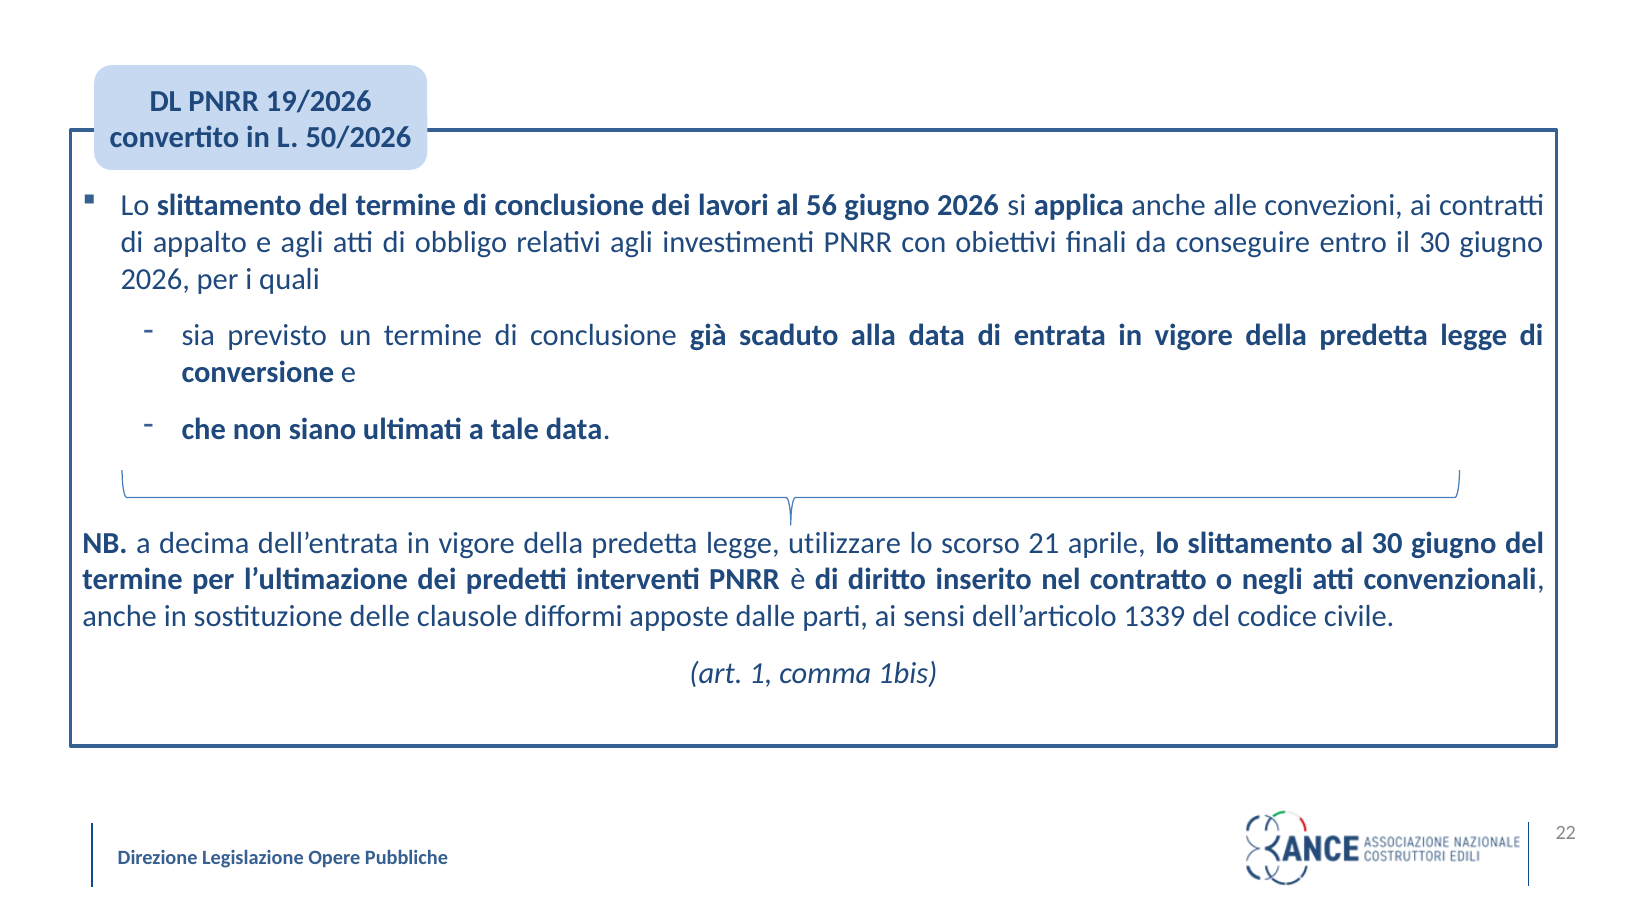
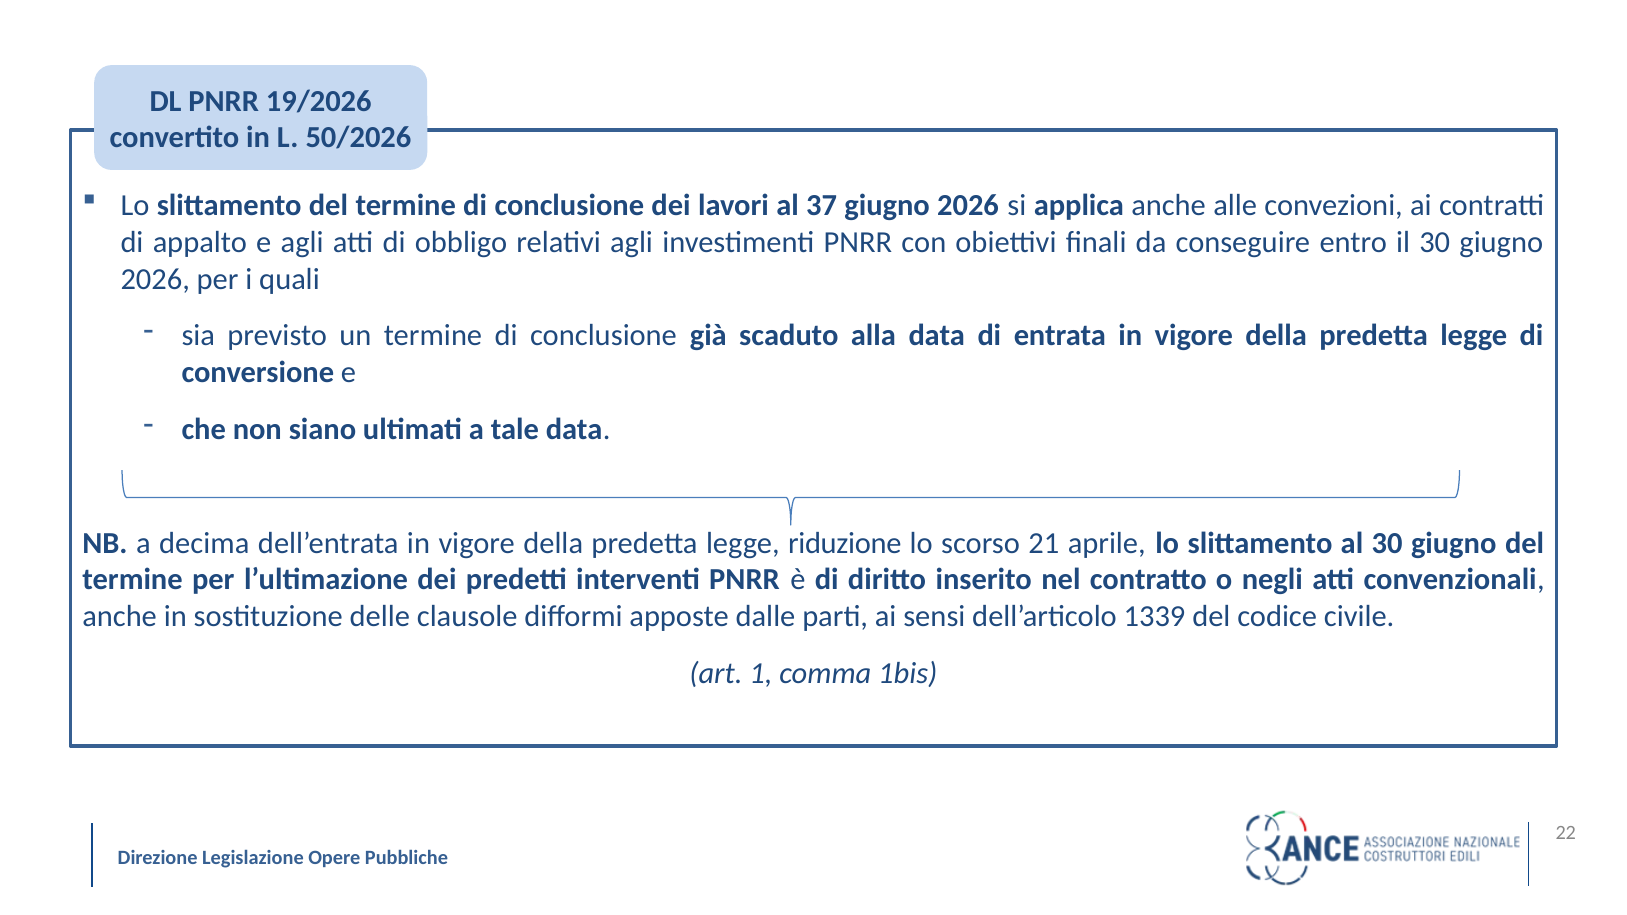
56: 56 -> 37 (822, 206)
utilizzare: utilizzare -> riduzione (845, 543)
